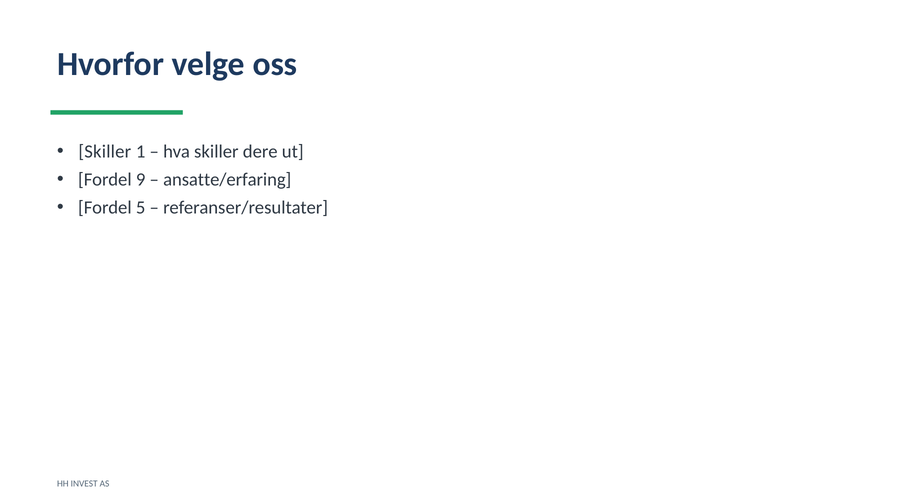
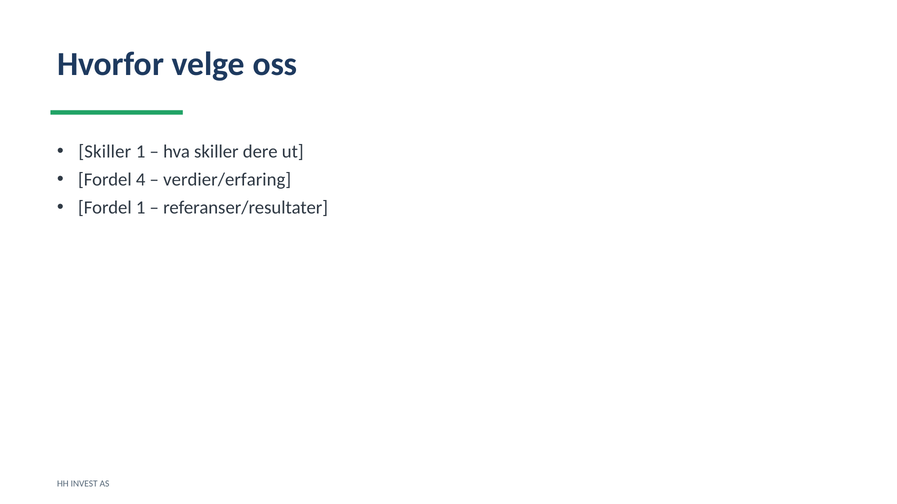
9: 9 -> 4 (141, 180)
ansatte/erfaring: ansatte/erfaring -> verdier/erfaring (227, 180)
Fordel 5: 5 -> 1 (141, 208)
